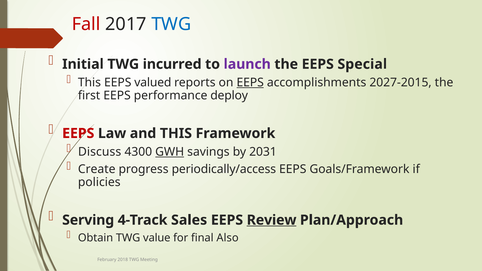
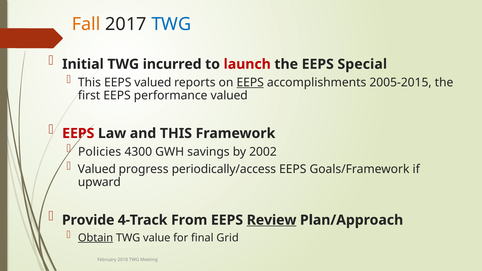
Fall colour: red -> orange (86, 24)
launch colour: purple -> red (247, 64)
2027-2015: 2027-2015 -> 2005-2015 (401, 83)
performance deploy: deploy -> valued (229, 96)
Discuss: Discuss -> Policies (100, 152)
GWH underline: present -> none (170, 152)
2031: 2031 -> 2002 (263, 152)
Create: Create -> Valued (97, 169)
policies: policies -> upward (99, 182)
Serving: Serving -> Provide (88, 220)
Sales: Sales -> From (189, 220)
Obtain underline: none -> present (96, 238)
Also: Also -> Grid (228, 238)
